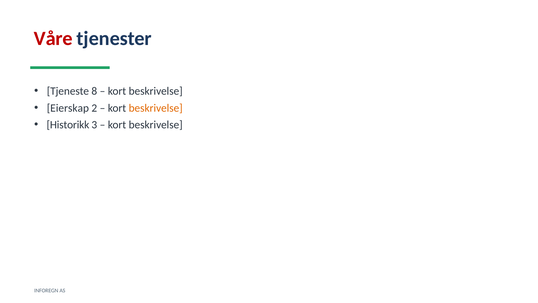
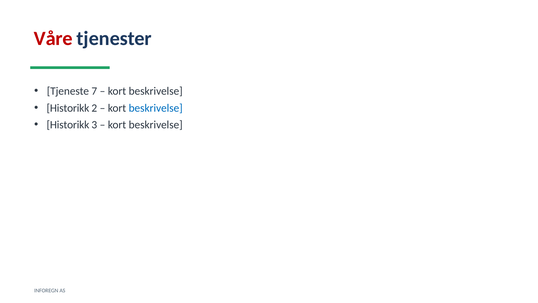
8: 8 -> 7 (94, 91)
Eierskap: Eierskap -> Historikk (68, 108)
beskrivelse colour: orange -> blue (156, 108)
